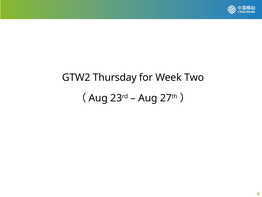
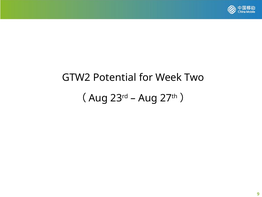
Thursday: Thursday -> Potential (115, 77)
